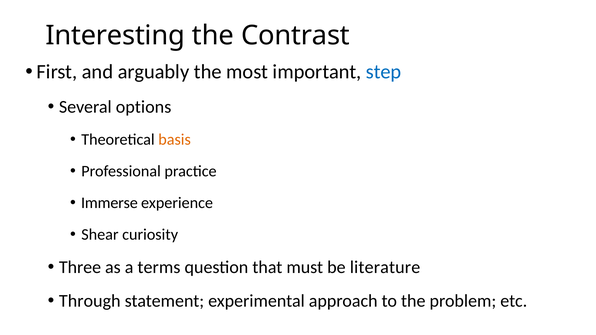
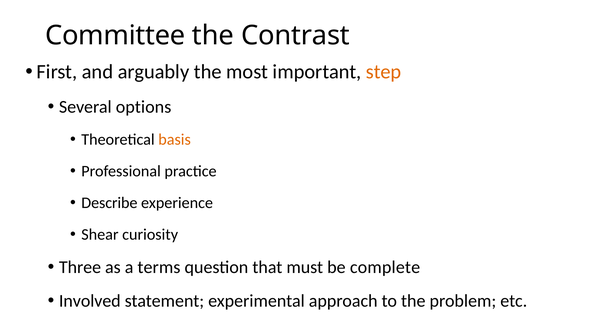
Interesting: Interesting -> Committee (115, 35)
step colour: blue -> orange (384, 72)
Immerse: Immerse -> Describe (109, 203)
literature: literature -> complete (385, 267)
Through: Through -> Involved (90, 301)
